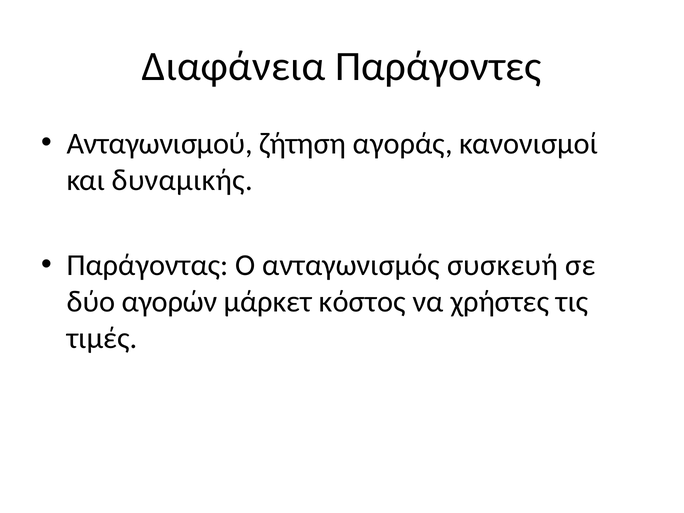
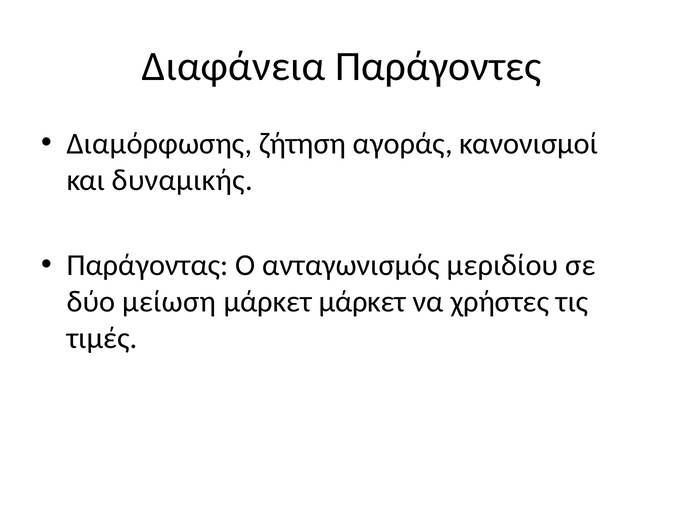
Ανταγωνισμού: Ανταγωνισμού -> Διαμόρφωσης (159, 143)
συσκευή: συσκευή -> μεριδίου (503, 265)
αγορών: αγορών -> μείωση (169, 302)
μάρκετ κόστος: κόστος -> μάρκετ (362, 302)
